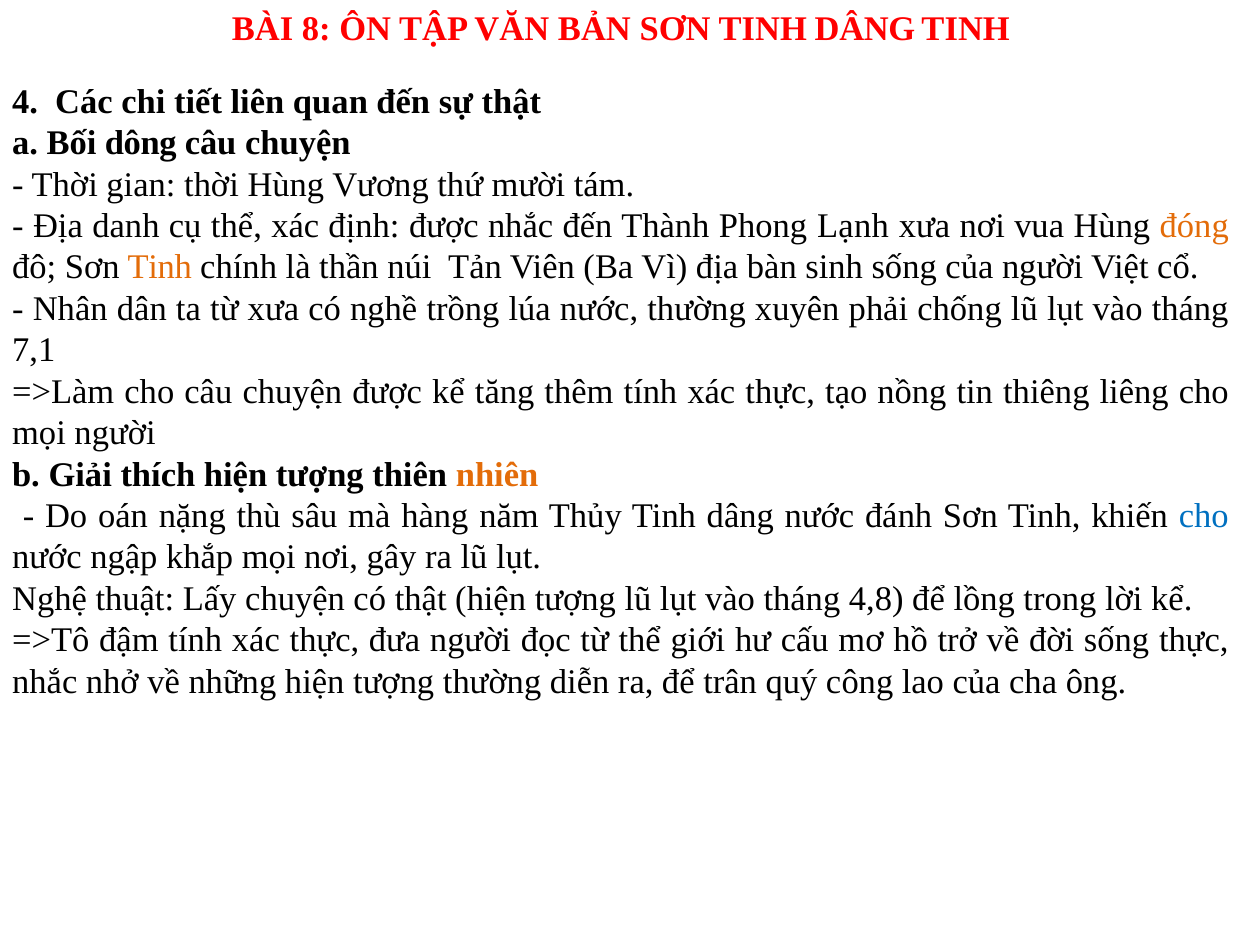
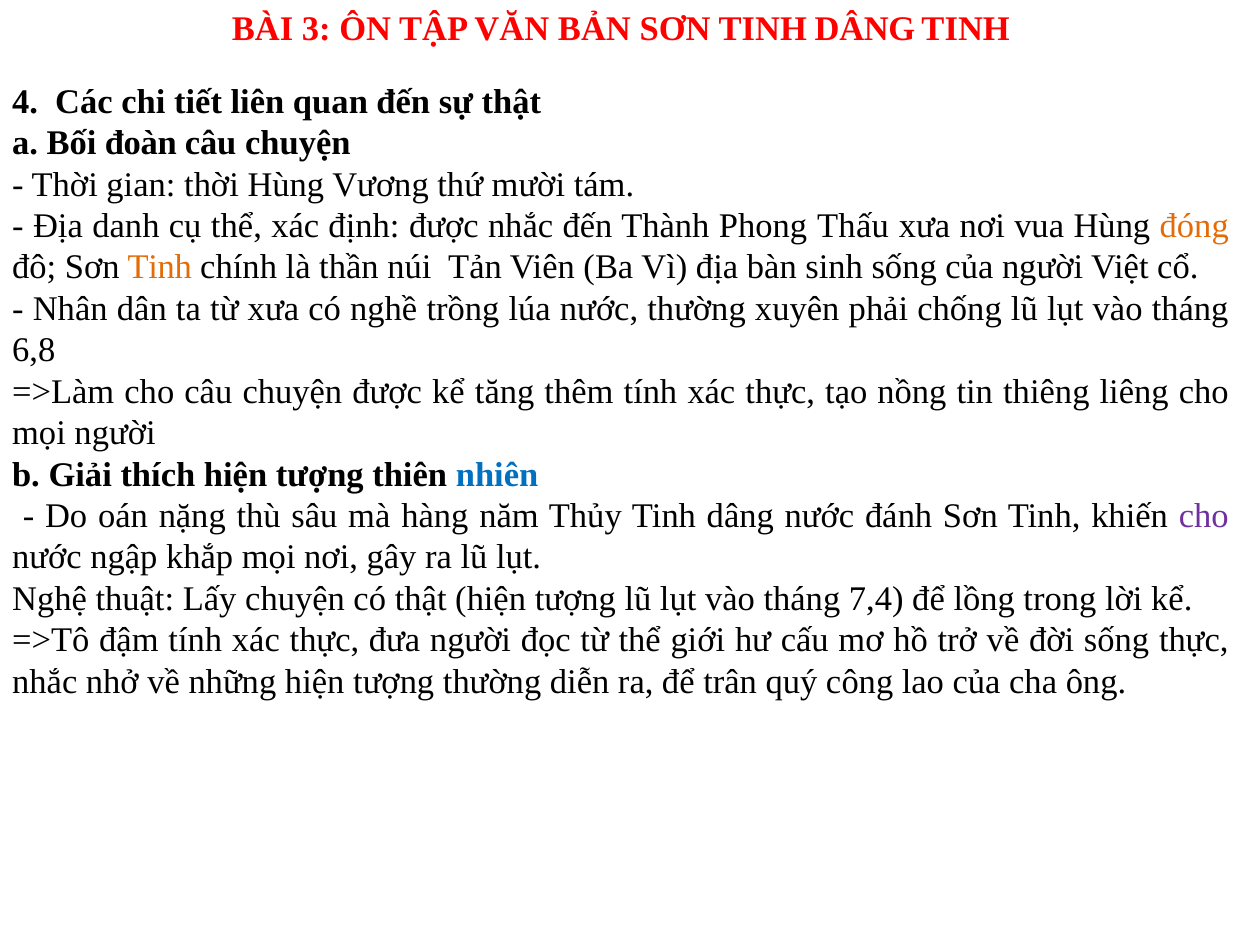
8: 8 -> 3 (316, 29)
dông: dông -> đoàn (141, 143)
Lạnh: Lạnh -> Thấu (853, 226)
7,1: 7,1 -> 6,8 (34, 350)
nhiên colour: orange -> blue (497, 474)
cho colour: blue -> purple (1204, 516)
4,8: 4,8 -> 7,4 (876, 599)
